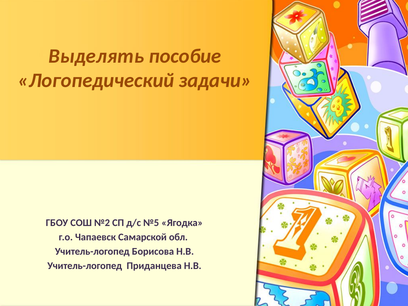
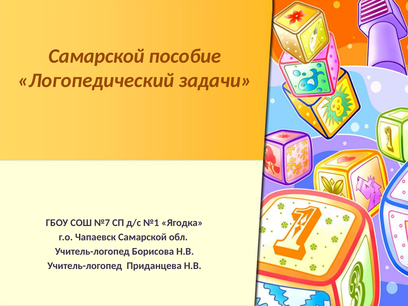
Выделять: Выделять -> Самарской (96, 56)
№2: №2 -> №7 (102, 223)
№5: №5 -> №1 (151, 223)
